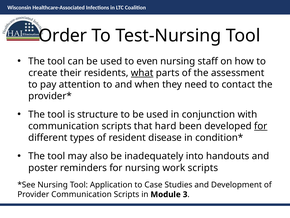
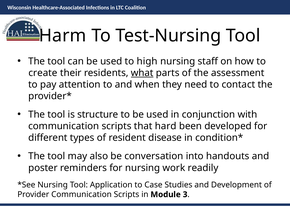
Order: Order -> Harm (63, 36)
even: even -> high (147, 61)
for underline: present -> none (261, 126)
inadequately: inadequately -> conversation (154, 156)
work scripts: scripts -> readily (203, 167)
